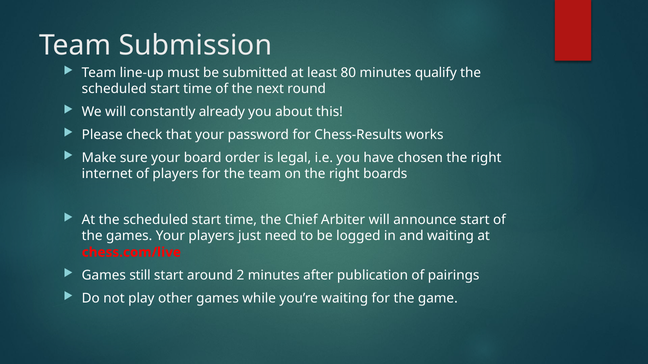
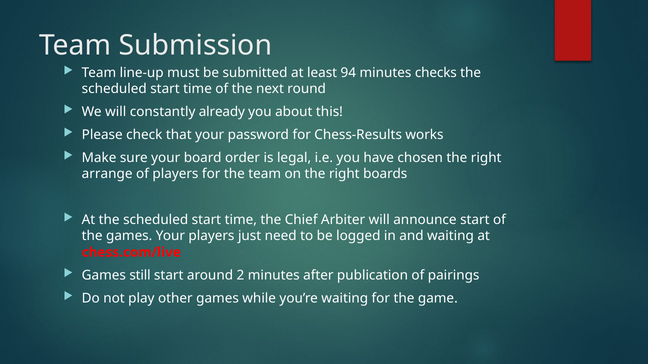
80: 80 -> 94 (348, 73)
qualify: qualify -> checks (436, 73)
internet: internet -> arrange (107, 174)
